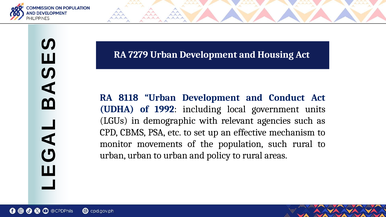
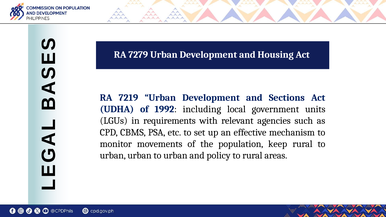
8118: 8118 -> 7219 (128, 98)
Conduct: Conduct -> Sections (287, 98)
demographic: demographic -> requirements (169, 121)
population such: such -> keep (278, 144)
